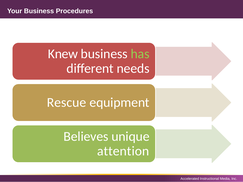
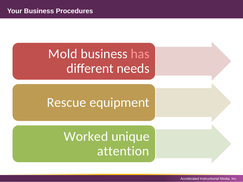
Knew: Knew -> Mold (63, 54)
has colour: light green -> pink (140, 54)
Believes: Believes -> Worked (86, 137)
